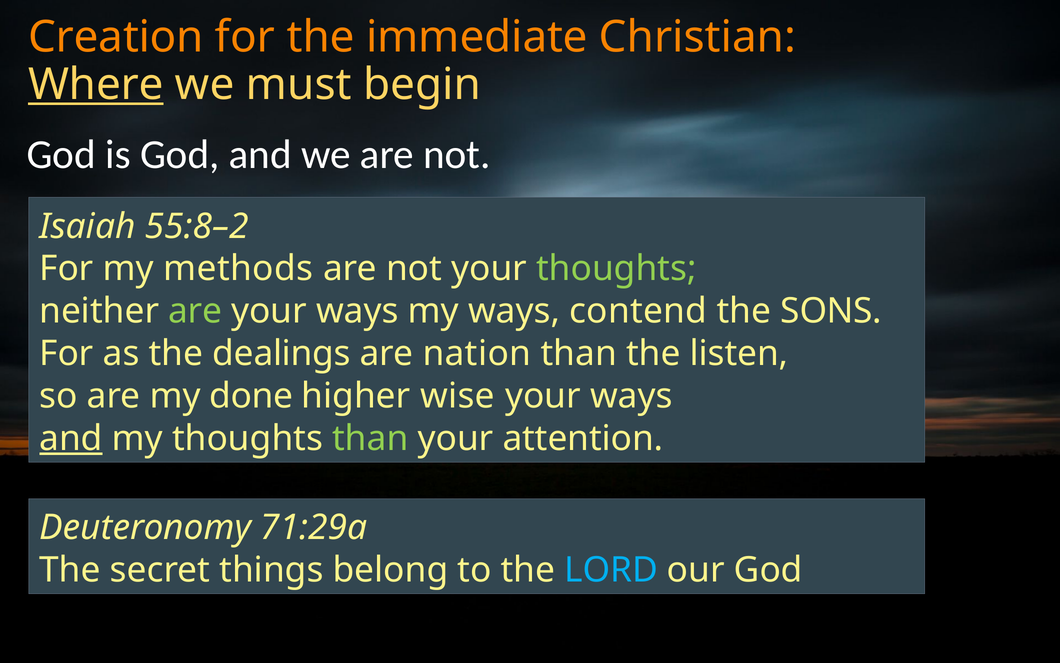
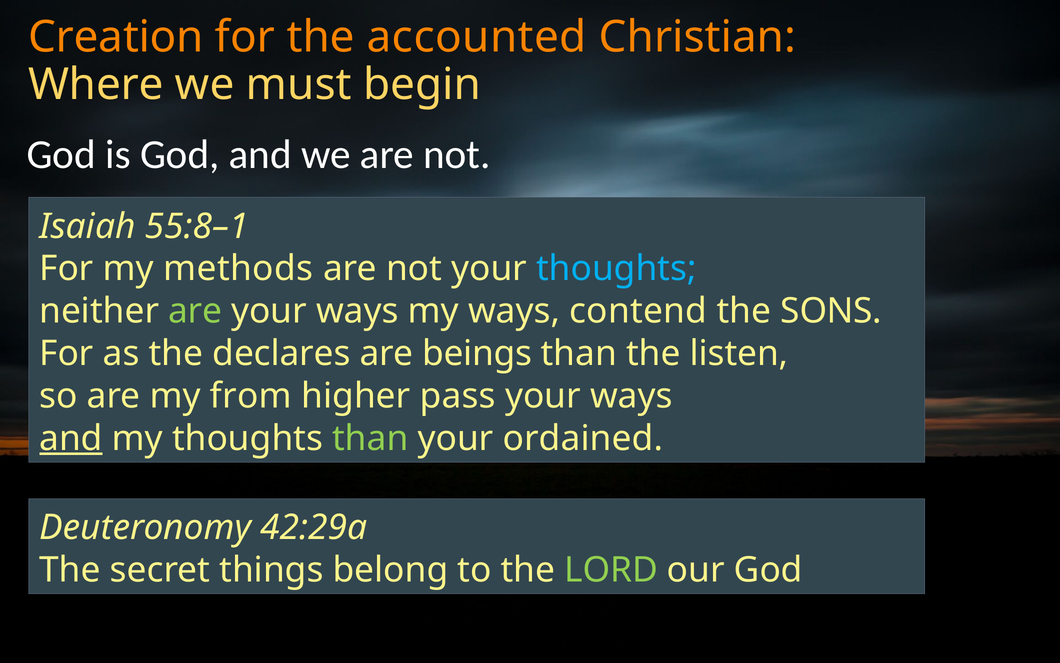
immediate: immediate -> accounted (477, 37)
Where underline: present -> none (96, 85)
55:8–2: 55:8–2 -> 55:8–1 (197, 226)
thoughts colour: light green -> light blue (616, 269)
dealings: dealings -> declares (282, 353)
nation: nation -> beings (477, 353)
done: done -> from (251, 396)
wise: wise -> pass (458, 396)
attention: attention -> ordained (583, 438)
71:29a: 71:29a -> 42:29a (314, 527)
LORD colour: light blue -> light green (611, 569)
